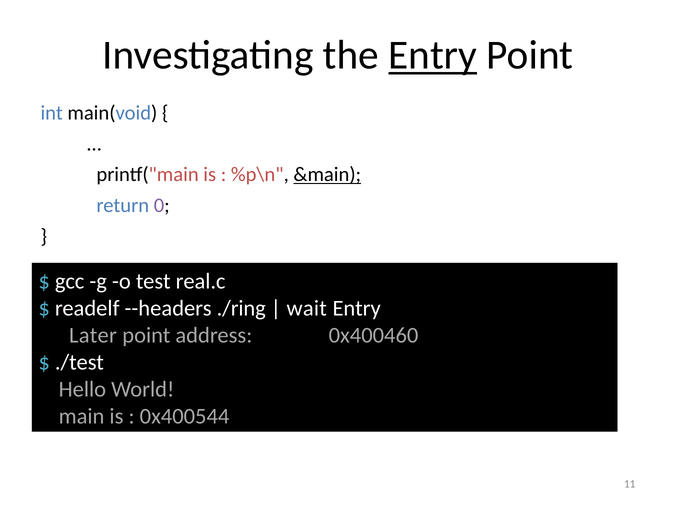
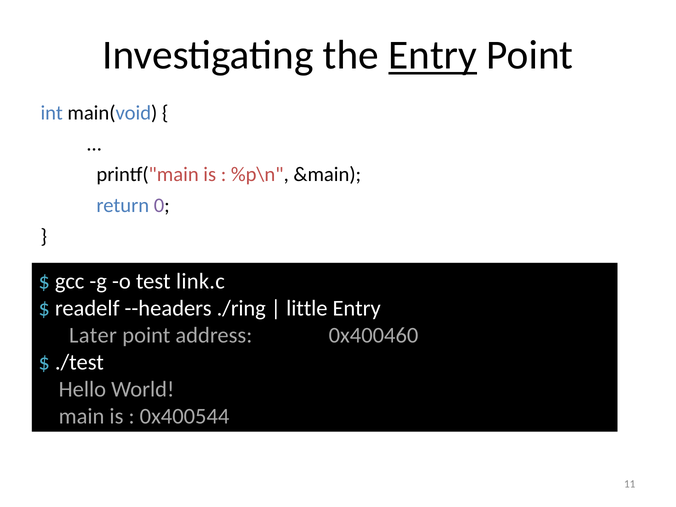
&main underline: present -> none (327, 175)
real.c: real.c -> link.c (200, 281)
wait: wait -> little (307, 308)
